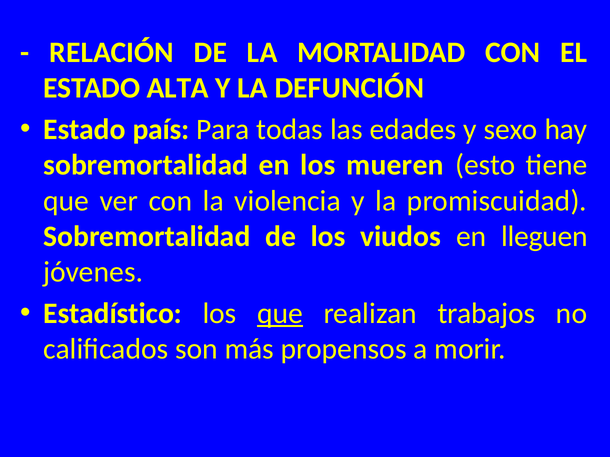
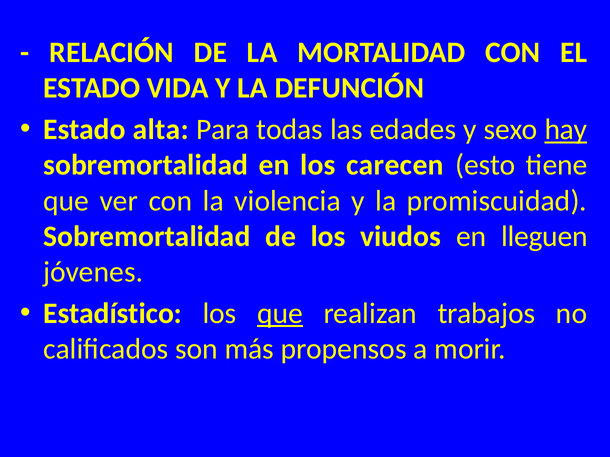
ALTA: ALTA -> VIDA (178, 88)
país: país -> alta (161, 130)
hay underline: none -> present (566, 130)
mueren: mueren -> carecen (395, 165)
